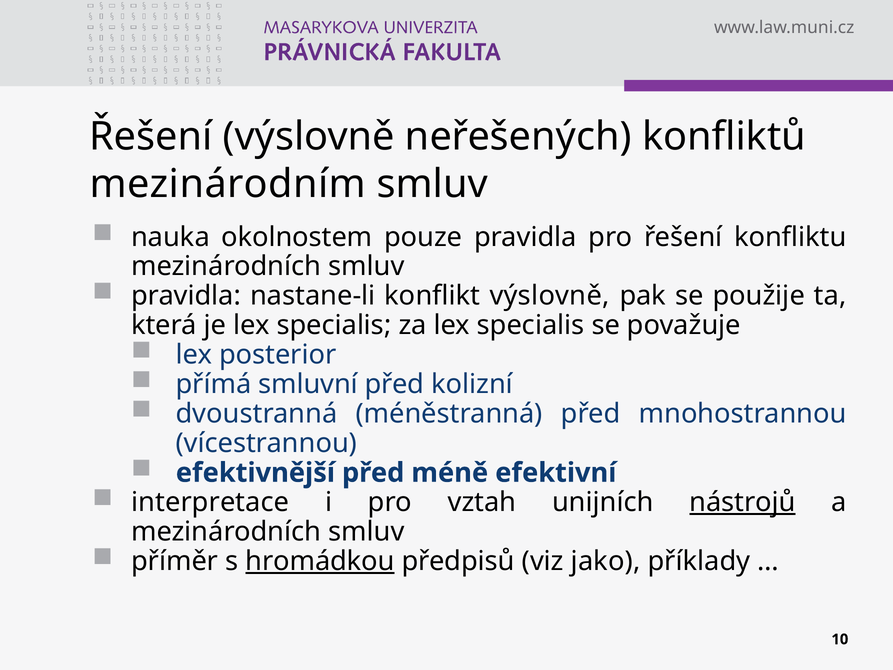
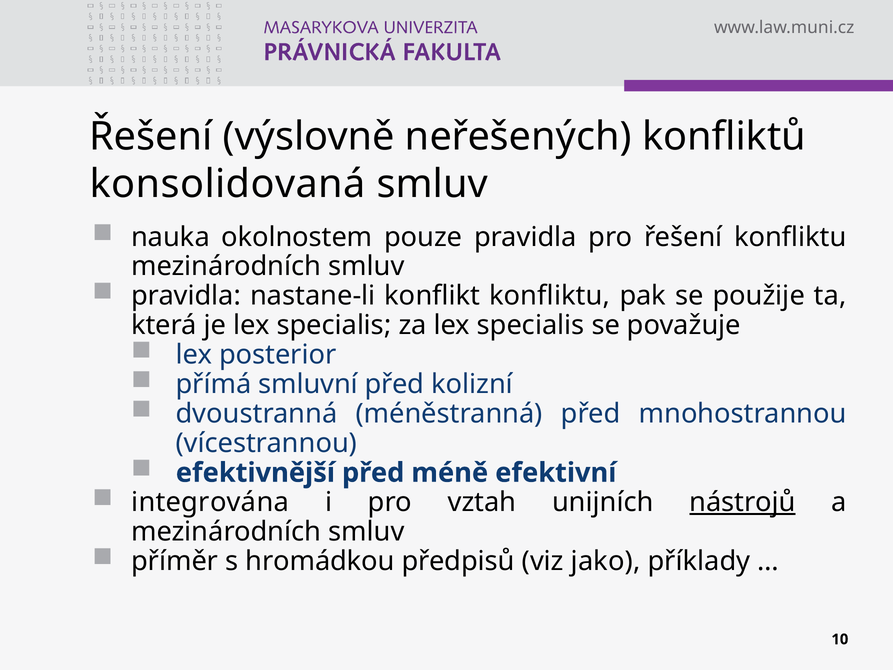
mezinárodním: mezinárodním -> konsolidovaná (228, 184)
konflikt výslovně: výslovně -> konfliktu (550, 296)
interpretace: interpretace -> integrována (210, 502)
hromádkou underline: present -> none (320, 561)
